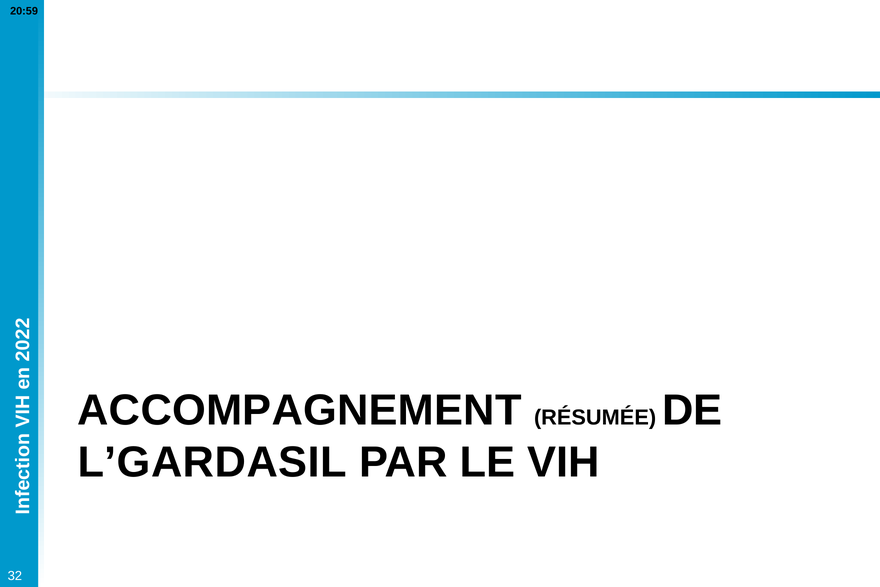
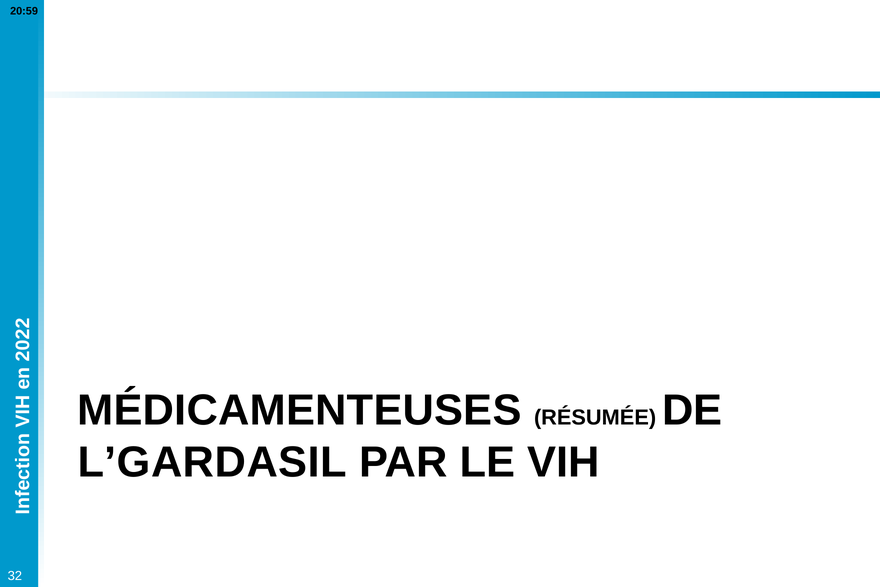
ACCOMPAGNEMENT: ACCOMPAGNEMENT -> MÉDICAMENTEUSES (299, 410)
